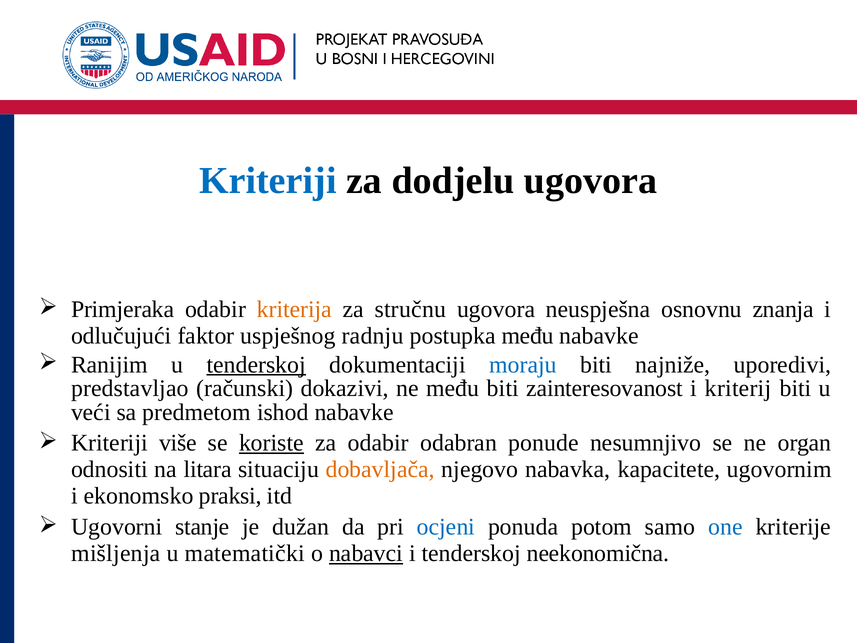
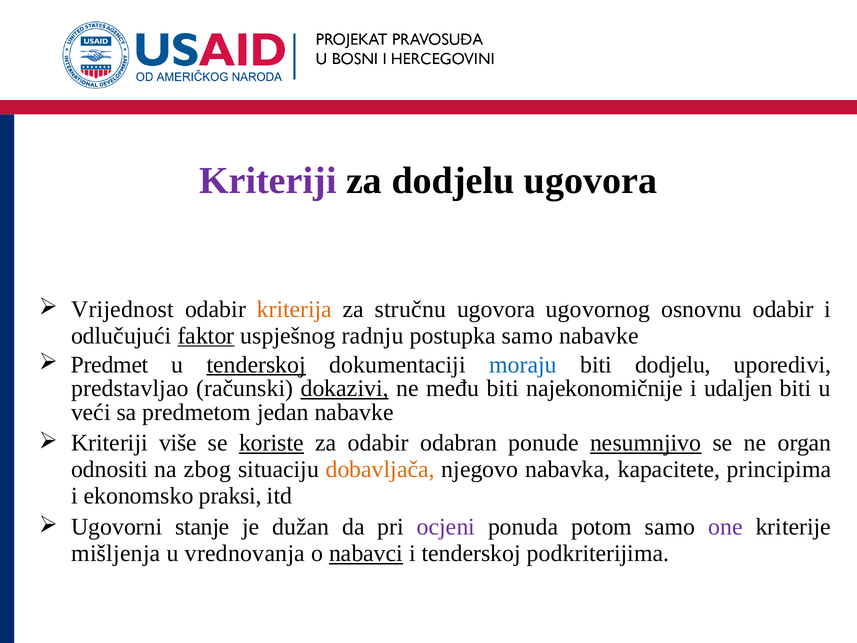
Kriteriji colour: blue -> purple (268, 180)
Primjeraka: Primjeraka -> Vrijednost (123, 309)
neuspješna: neuspješna -> ugovornog (598, 309)
osnovnu znanja: znanja -> odabir (783, 309)
faktor underline: none -> present (206, 336)
postupka među: među -> samo (527, 336)
Ranijim: Ranijim -> Predmet (110, 365)
biti najniže: najniže -> dodjelu (673, 365)
dokazivi underline: none -> present (345, 388)
zainteresovanost: zainteresovanost -> najekonomičnije (605, 388)
kriterij: kriterij -> udaljen (738, 388)
ishod: ishod -> jedan (283, 412)
nesumnjivo underline: none -> present (646, 443)
litara: litara -> zbog (207, 469)
ugovornim: ugovornim -> principima (779, 469)
ocjeni colour: blue -> purple (446, 527)
one colour: blue -> purple (725, 527)
matematički: matematički -> vrednovanja (245, 553)
neekonomična: neekonomična -> podkriterijima (598, 553)
